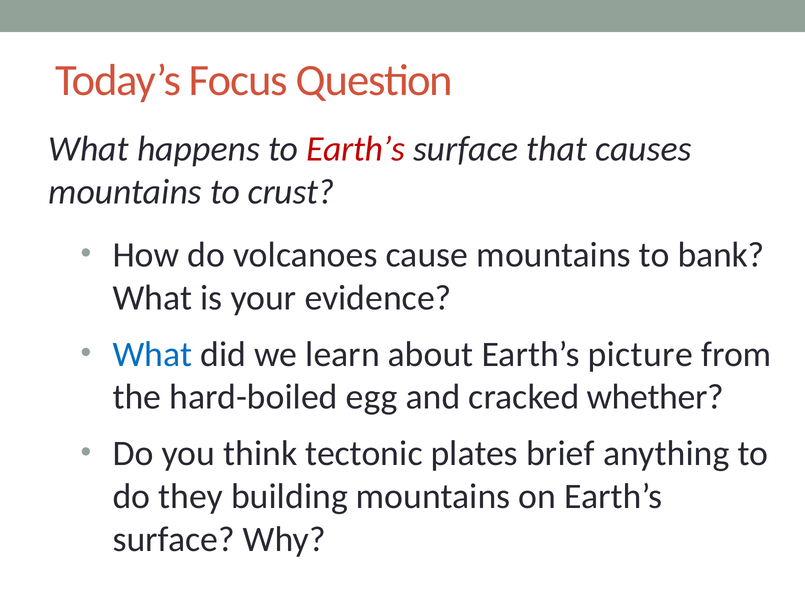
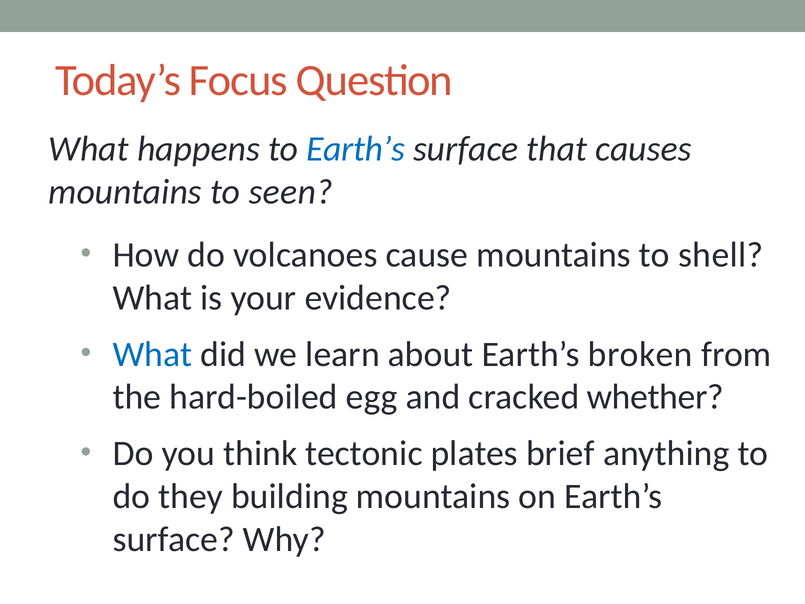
Earth’s colour: red -> blue (356, 149)
crust: crust -> seen (291, 192)
bank: bank -> shell (721, 255)
picture: picture -> broken (640, 354)
